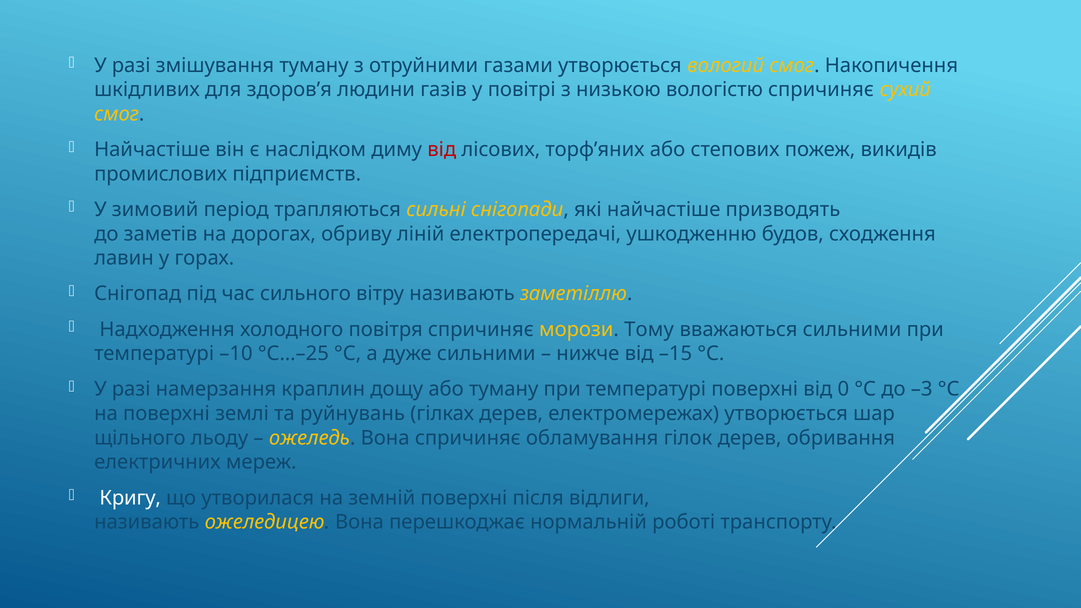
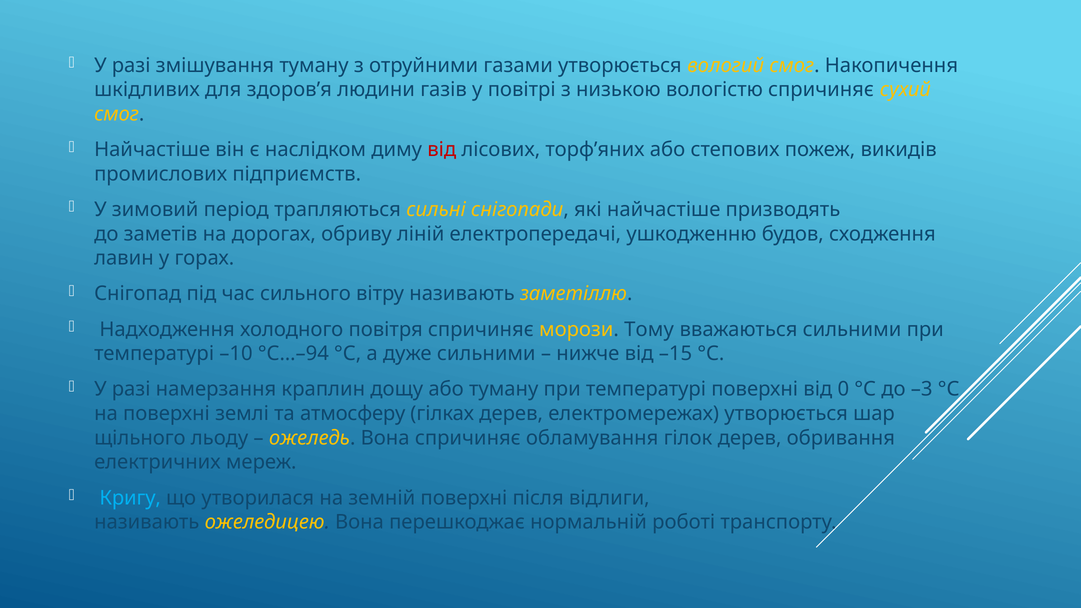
°С…–25: °С…–25 -> °С…–94 (293, 354)
руйнувань: руйнувань -> атмосферу (353, 414)
Кригу colour: white -> light blue (130, 498)
